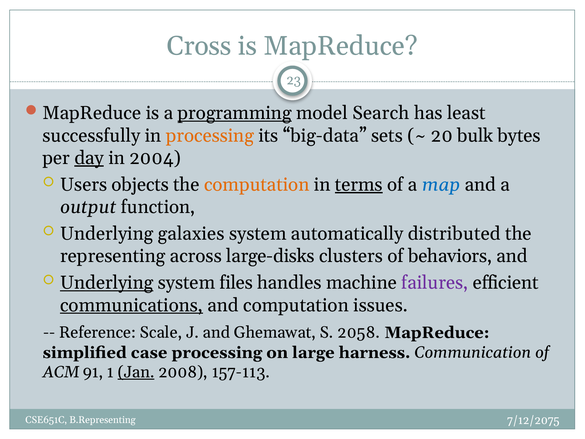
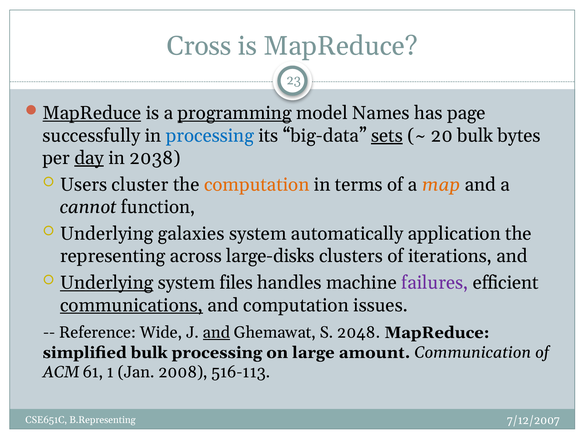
MapReduce underline: none -> present (92, 113)
Search: Search -> Names (381, 113)
least: least -> page (466, 113)
processing colour: orange -> blue (210, 136)
sets underline: none -> present (387, 136)
2004: 2004 -> 2038 (155, 158)
objects: objects -> cluster (140, 185)
terms underline: present -> none (359, 185)
map colour: blue -> orange (441, 185)
output: output -> cannot (88, 207)
distributed: distributed -> application (454, 234)
behaviors: behaviors -> iterations (450, 256)
Scale: Scale -> Wide (161, 332)
and underline: none -> present (216, 332)
2058: 2058 -> 2048 (359, 332)
simplified case: case -> bulk (149, 352)
harness: harness -> amount (374, 352)
91: 91 -> 61 (93, 372)
Jan underline: present -> none (136, 372)
157-113: 157-113 -> 516-113 (241, 372)
7/12/2075: 7/12/2075 -> 7/12/2007 (533, 420)
